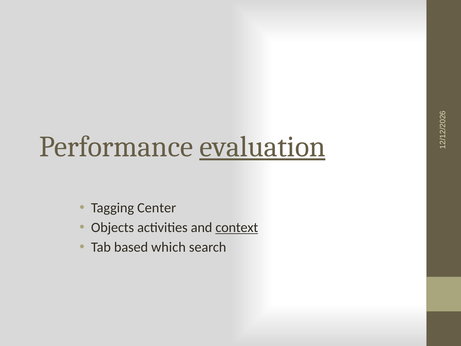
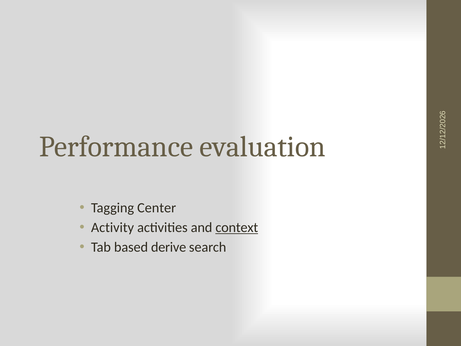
evaluation underline: present -> none (262, 147)
Objects: Objects -> Activity (113, 227)
which: which -> derive (169, 247)
